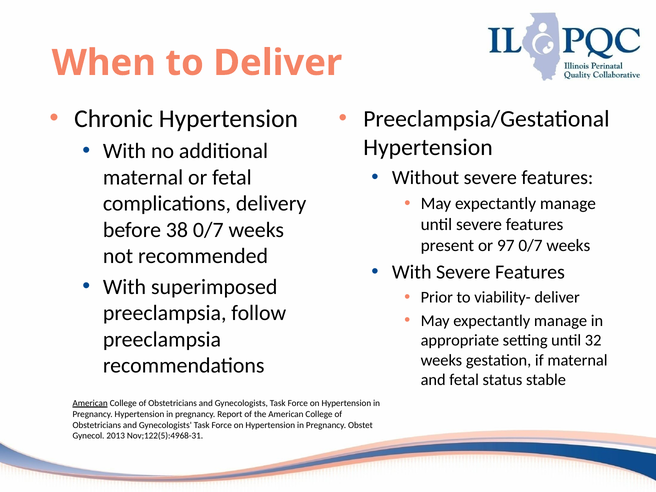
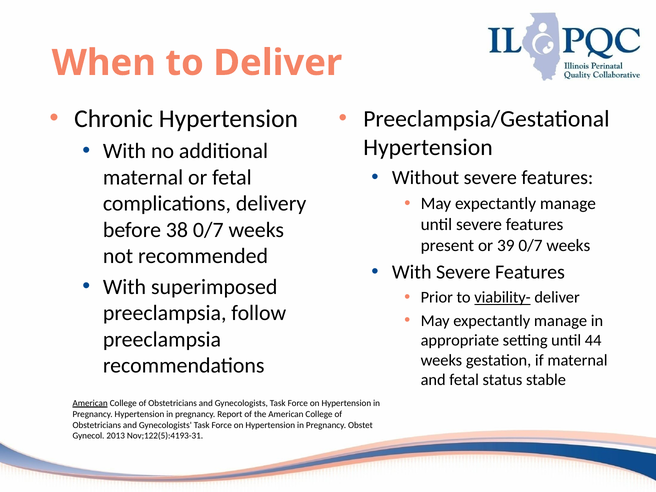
97: 97 -> 39 (506, 245)
viability- underline: none -> present (503, 298)
32: 32 -> 44 (593, 341)
Nov;122(5):4968-31: Nov;122(5):4968-31 -> Nov;122(5):4193-31 (165, 436)
